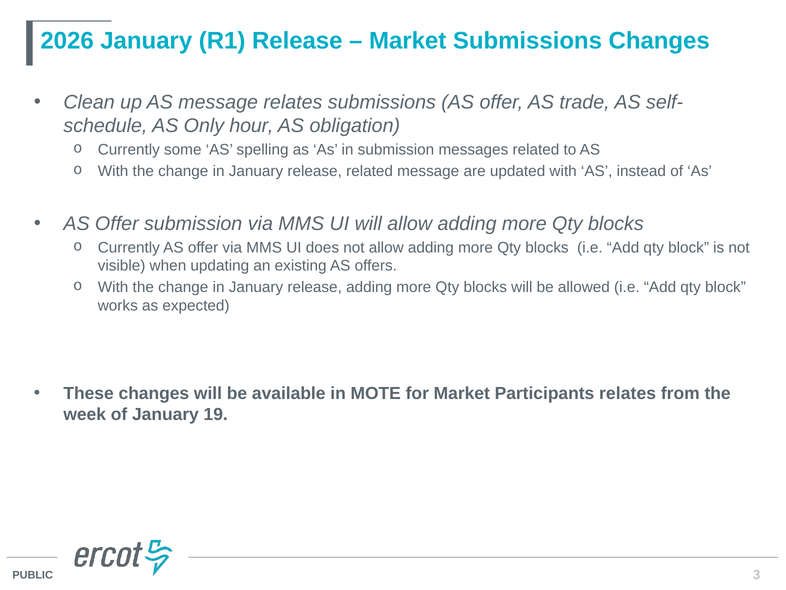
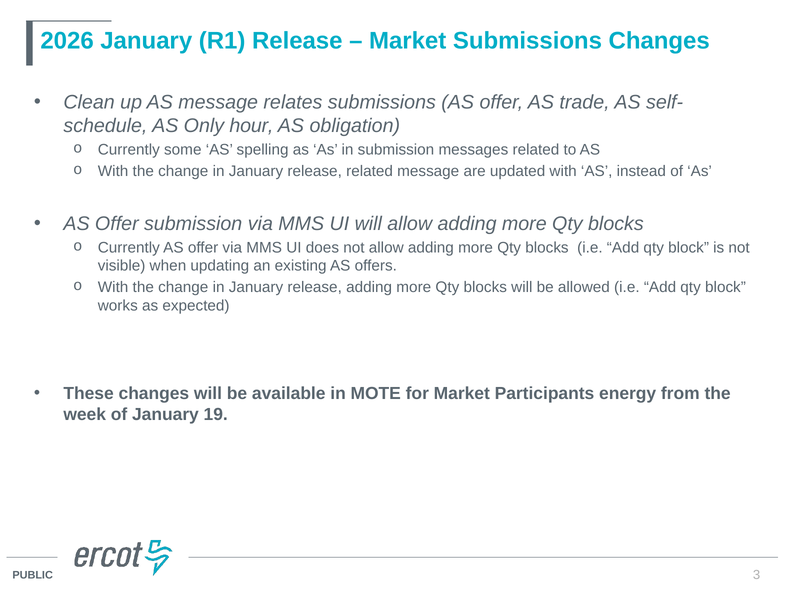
Participants relates: relates -> energy (628, 393)
